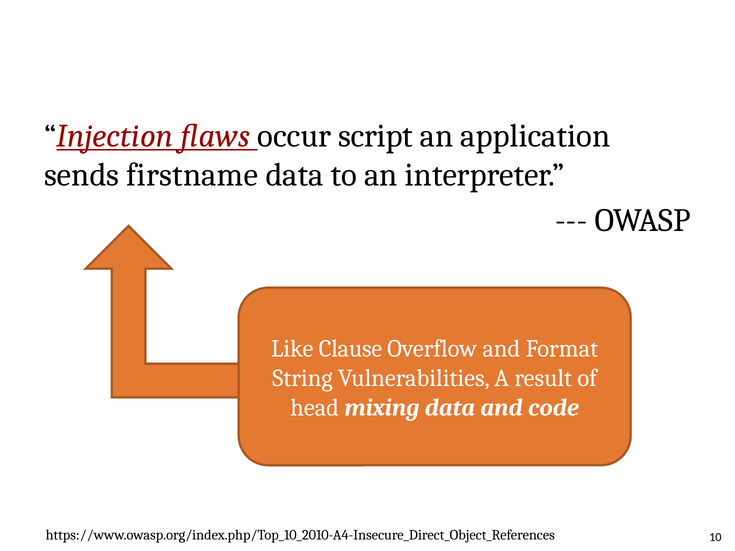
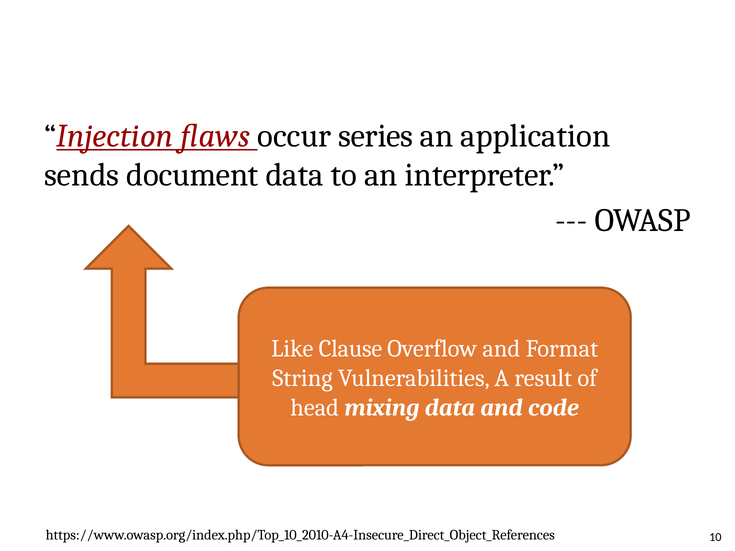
script: script -> series (376, 136)
firstname: firstname -> document (193, 175)
